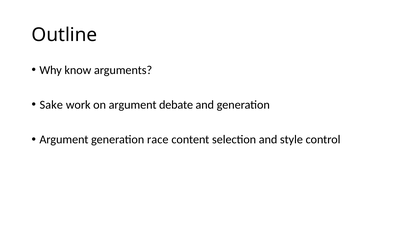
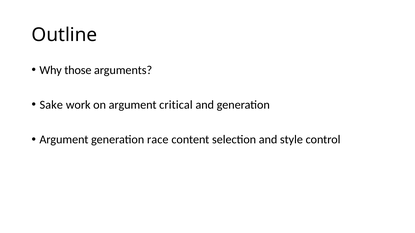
know: know -> those (78, 70)
debate: debate -> critical (176, 105)
